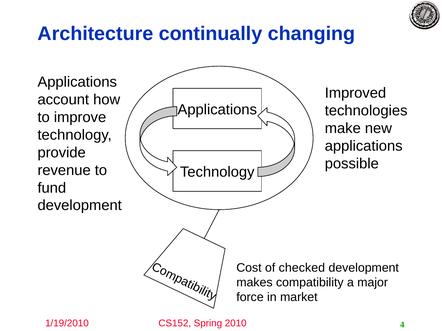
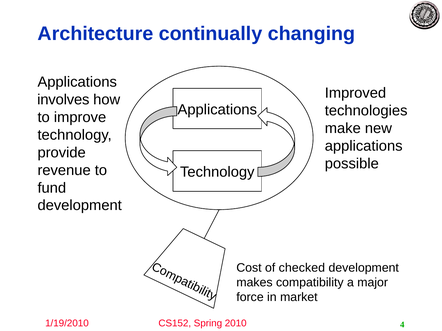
account: account -> involves (63, 100)
